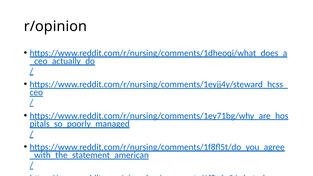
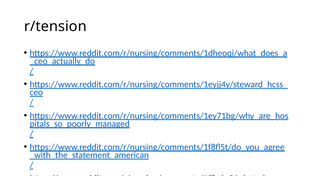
r/opinion: r/opinion -> r/tension (55, 26)
